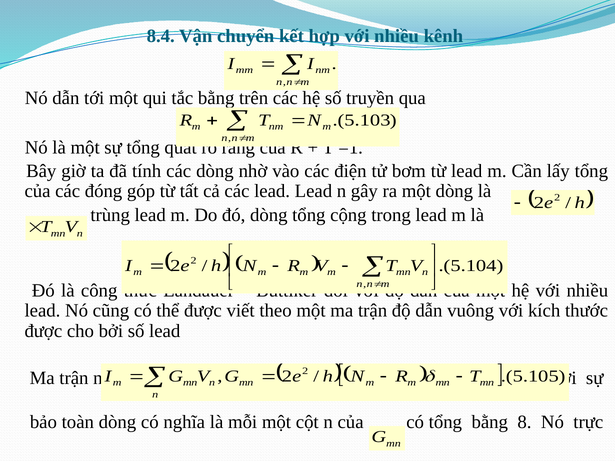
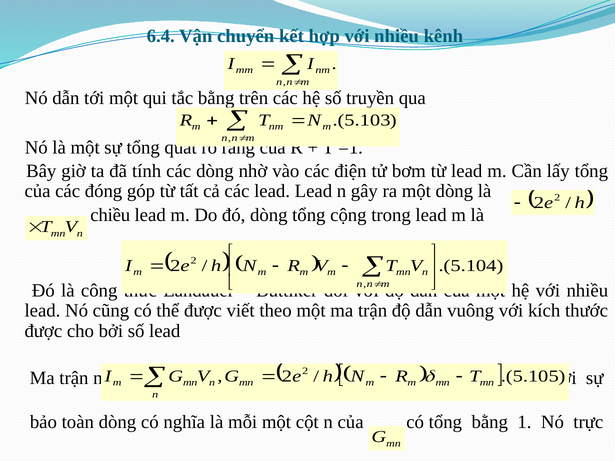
8.4: 8.4 -> 6.4 (161, 36)
trùng: trùng -> chiều (110, 215)
8: 8 -> 1 (524, 422)
